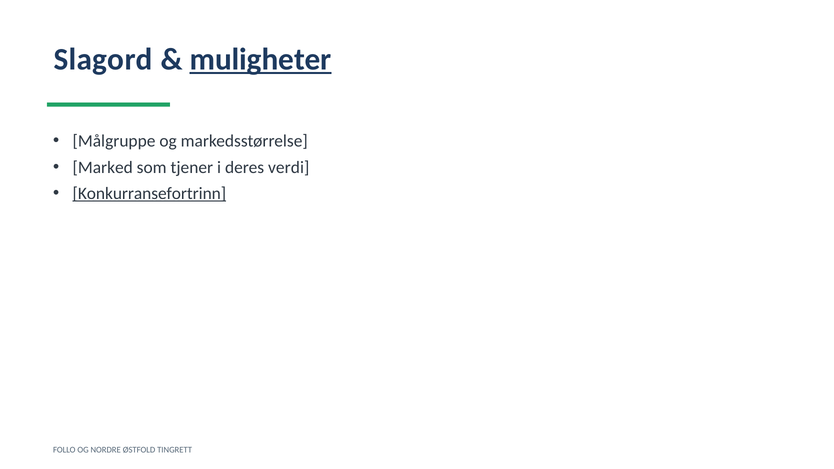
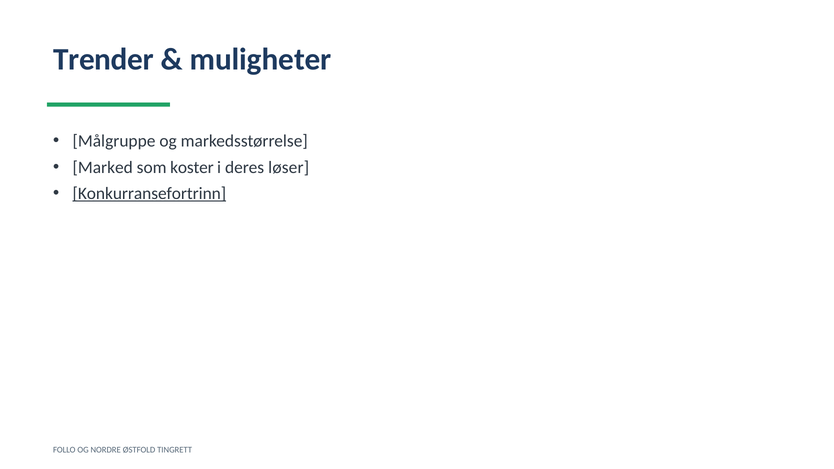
Slagord: Slagord -> Trender (103, 60)
muligheter underline: present -> none (261, 60)
tjener: tjener -> koster (192, 167)
verdi: verdi -> løser (289, 167)
